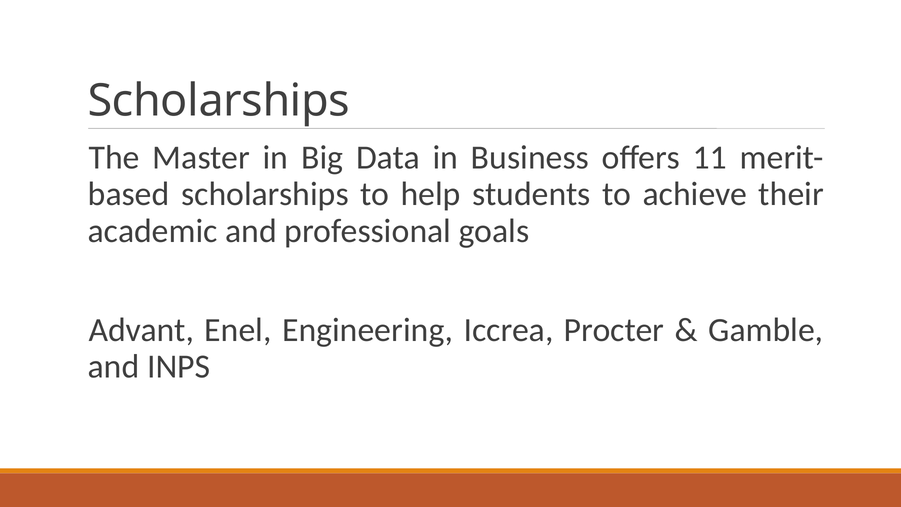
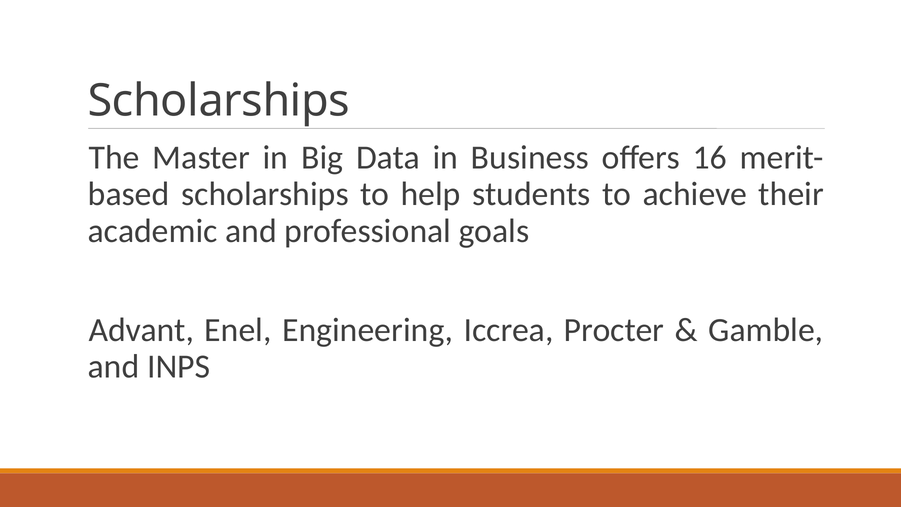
11: 11 -> 16 (710, 158)
